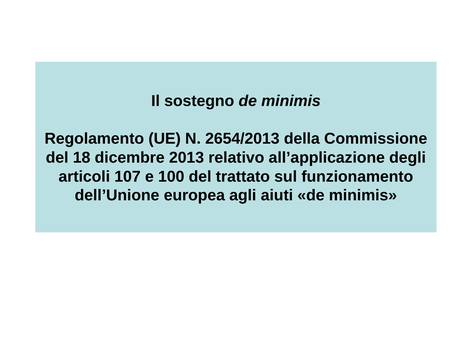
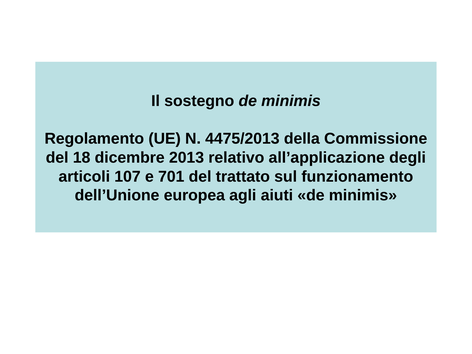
2654/2013: 2654/2013 -> 4475/2013 (242, 139)
100: 100 -> 701 (171, 176)
